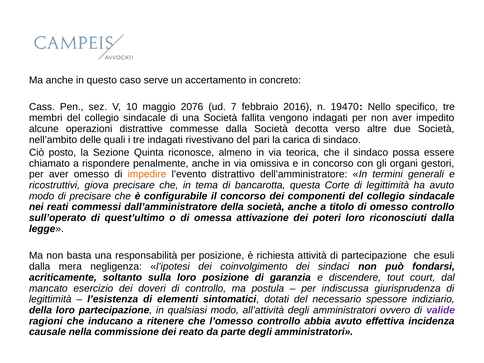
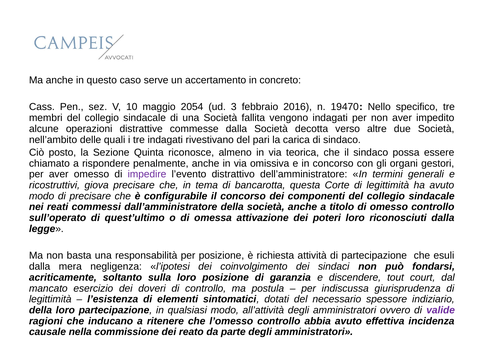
2076: 2076 -> 2054 (192, 107)
7: 7 -> 3 (234, 107)
impedire colour: orange -> purple (147, 174)
